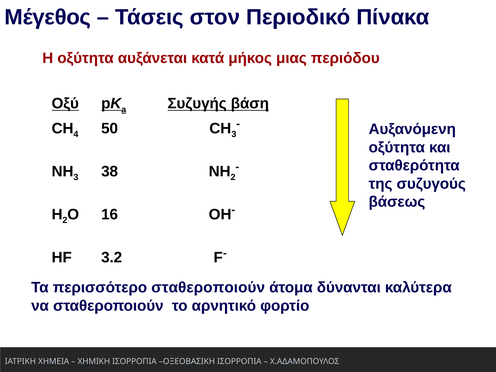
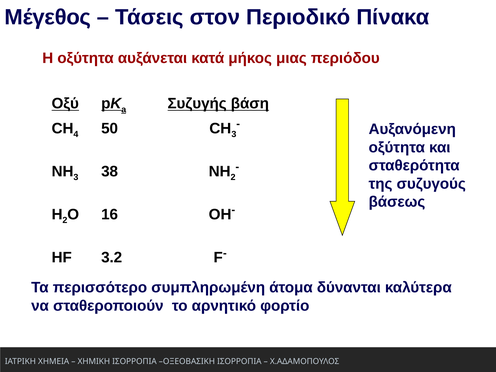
περισσότερο σταθεροποιούν: σταθεροποιούν -> συμπληρωμένη (208, 288)
